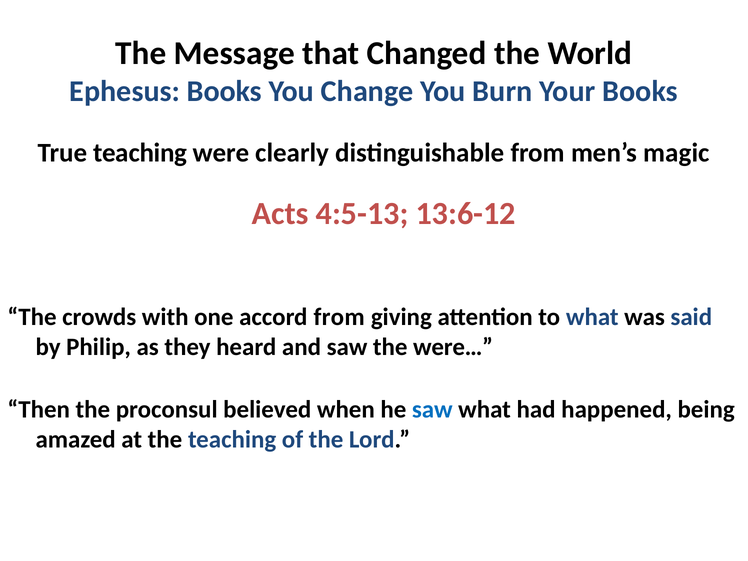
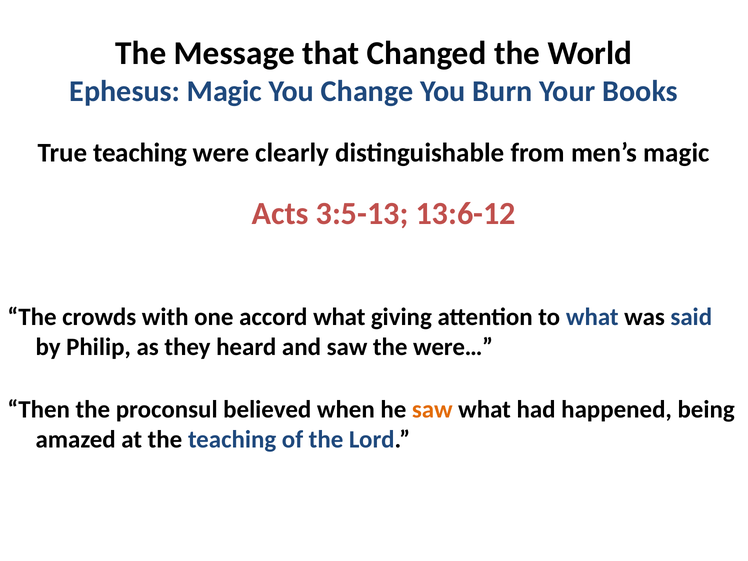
Ephesus Books: Books -> Magic (224, 91)
4:5-13: 4:5-13 -> 3:5-13 (362, 214)
accord from: from -> what (339, 317)
saw colour: blue -> orange (432, 410)
